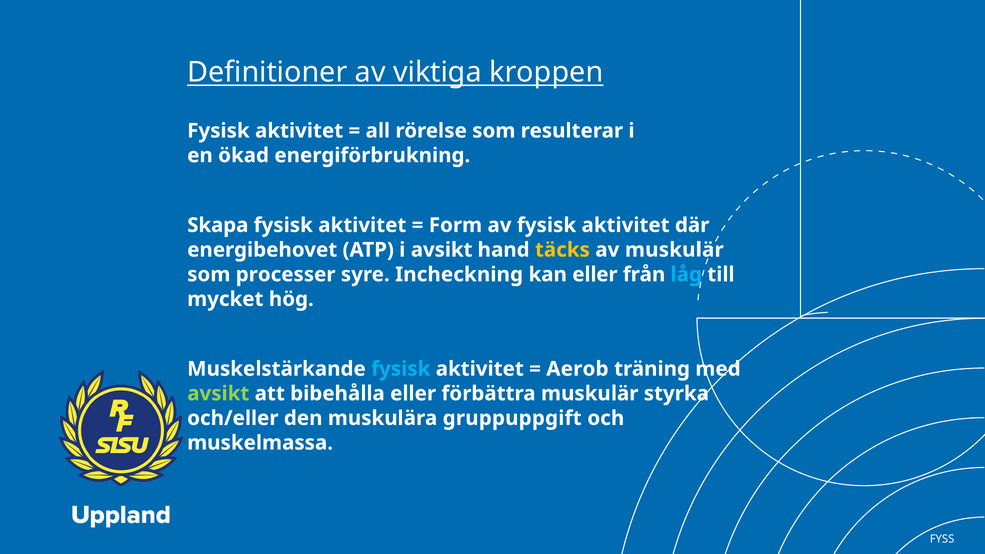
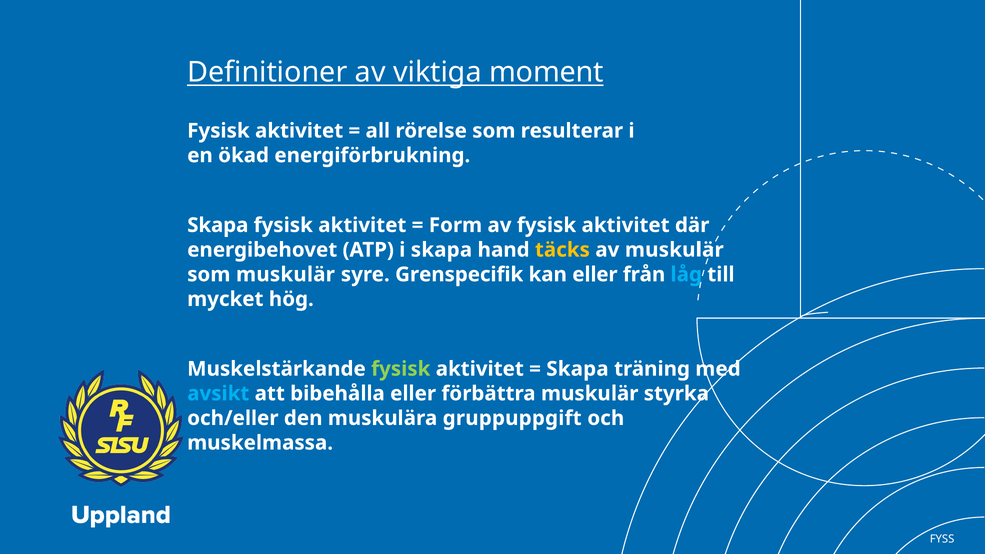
kroppen: kroppen -> moment (546, 72)
i avsikt: avsikt -> skapa (441, 250)
som processer: processer -> muskulär (286, 275)
Incheckning: Incheckning -> Grenspecifik (459, 275)
fysisk colour: light blue -> light green (401, 369)
Aerob: Aerob -> Skapa (577, 369)
avsikt colour: light green -> light blue (218, 394)
